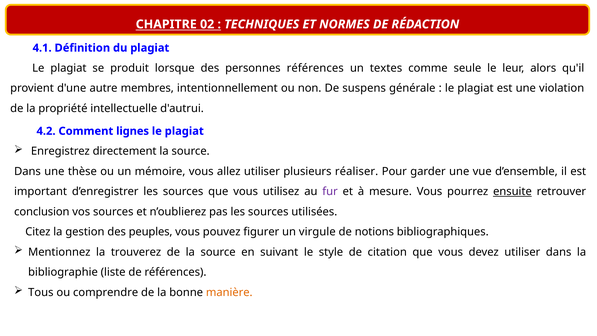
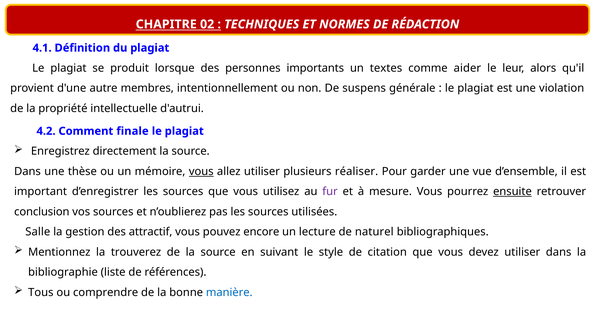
personnes références: références -> importants (315, 68)
seule: seule -> aider (467, 68)
lignes: lignes -> finale (132, 131)
vous underline: none -> present (201, 171)
Citez: Citez -> Salle (38, 232)
peuples: peuples -> attractif (151, 232)
figurer: figurer -> encore (261, 232)
virgule: virgule -> lecture (317, 232)
notions: notions -> naturel (374, 232)
manière colour: orange -> blue (229, 292)
